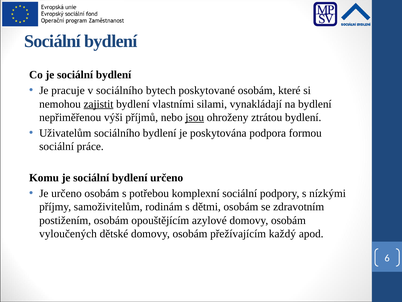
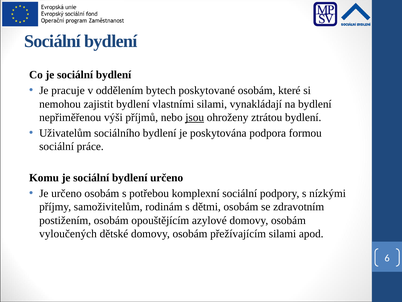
v sociálního: sociálního -> oddělením (120, 90)
zajistit underline: present -> none (98, 104)
přežívajícím každý: každý -> silami (282, 233)
